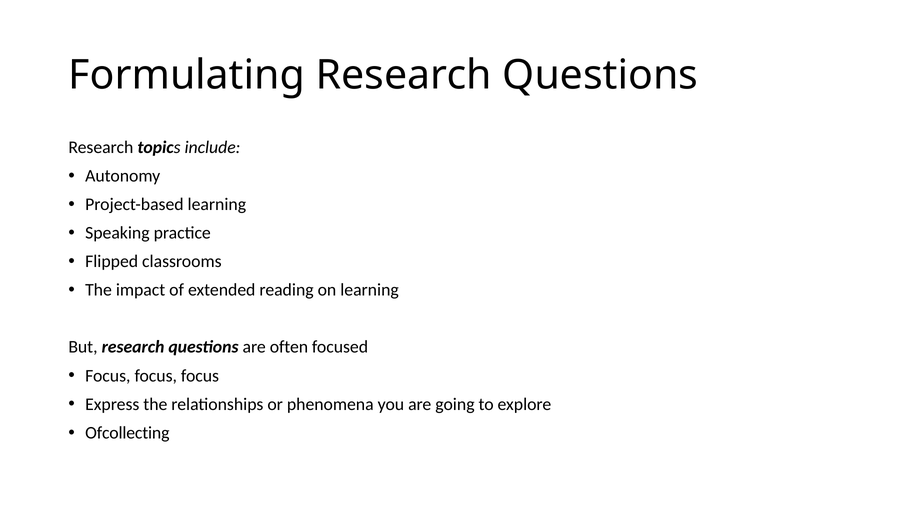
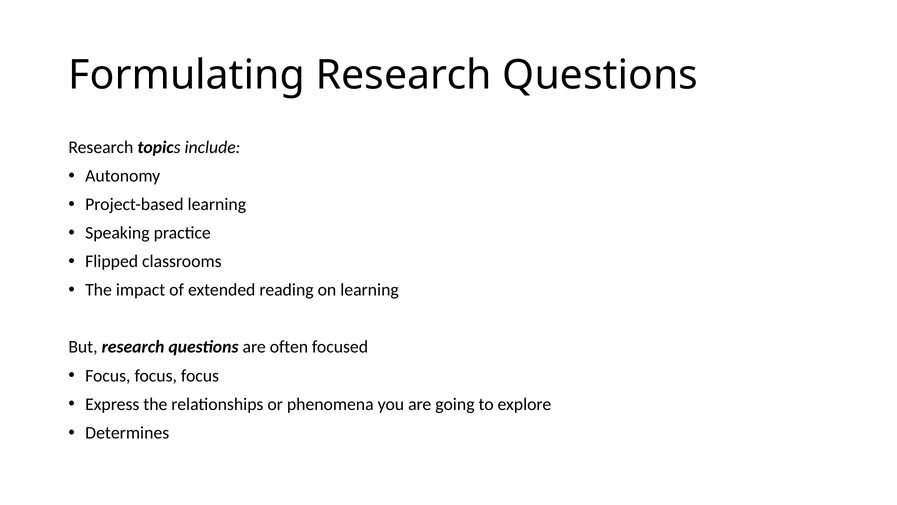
Ofcollecting: Ofcollecting -> Determines (127, 432)
